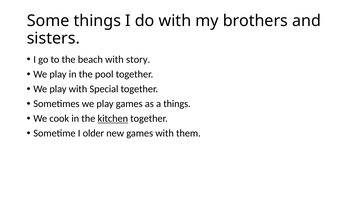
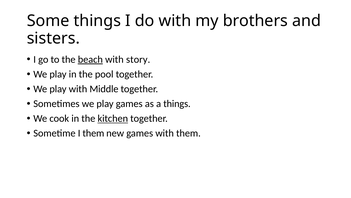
beach underline: none -> present (90, 59)
Special: Special -> Middle (104, 89)
I older: older -> them (93, 133)
